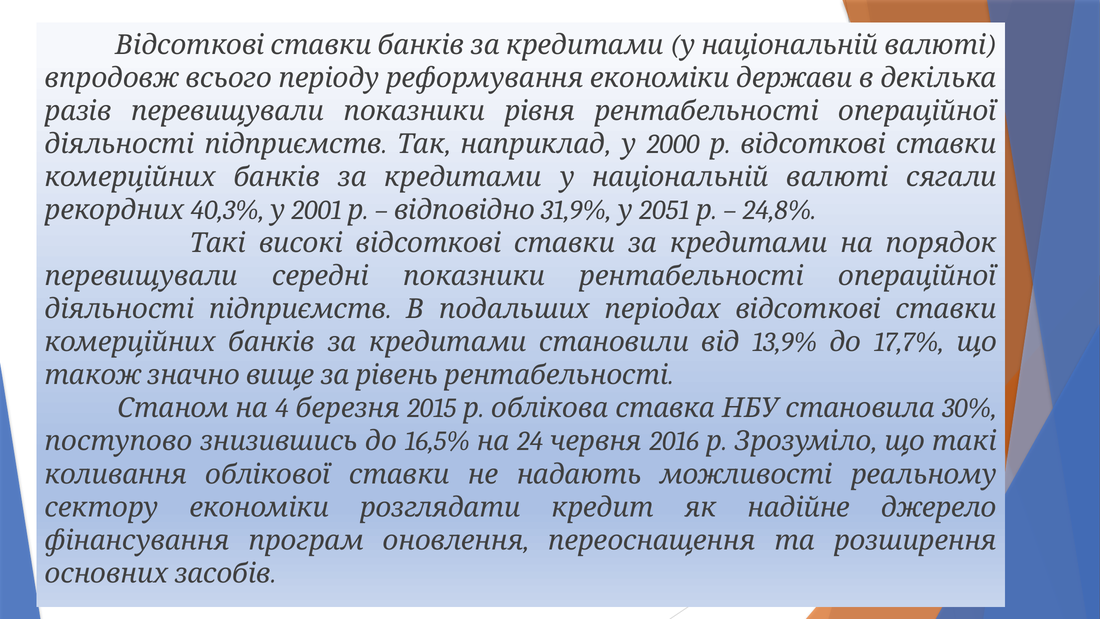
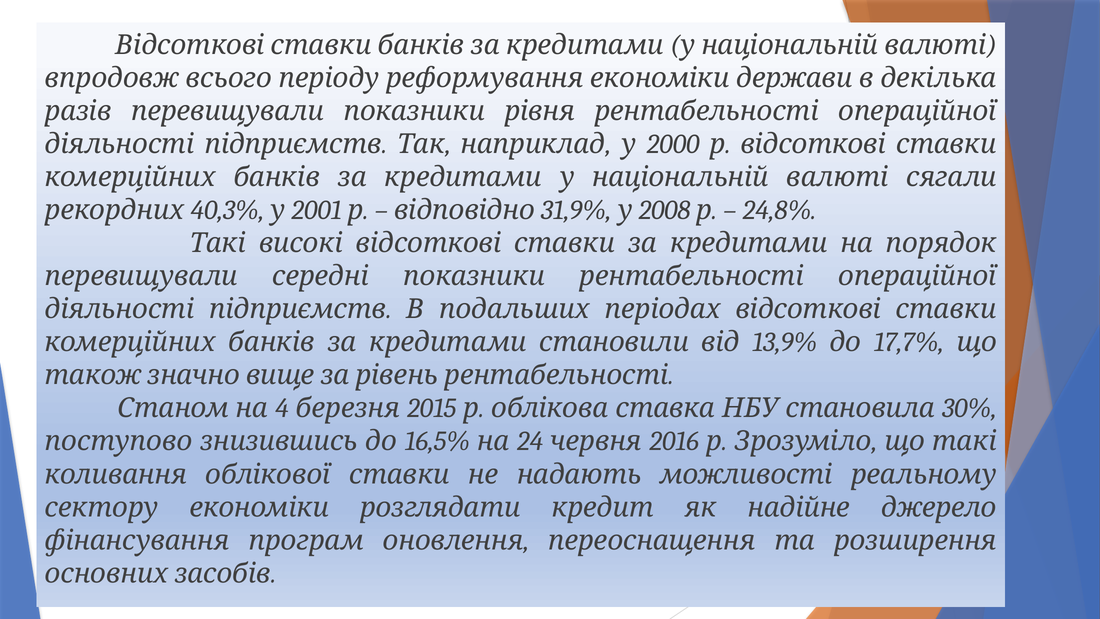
2051: 2051 -> 2008 (665, 210)
